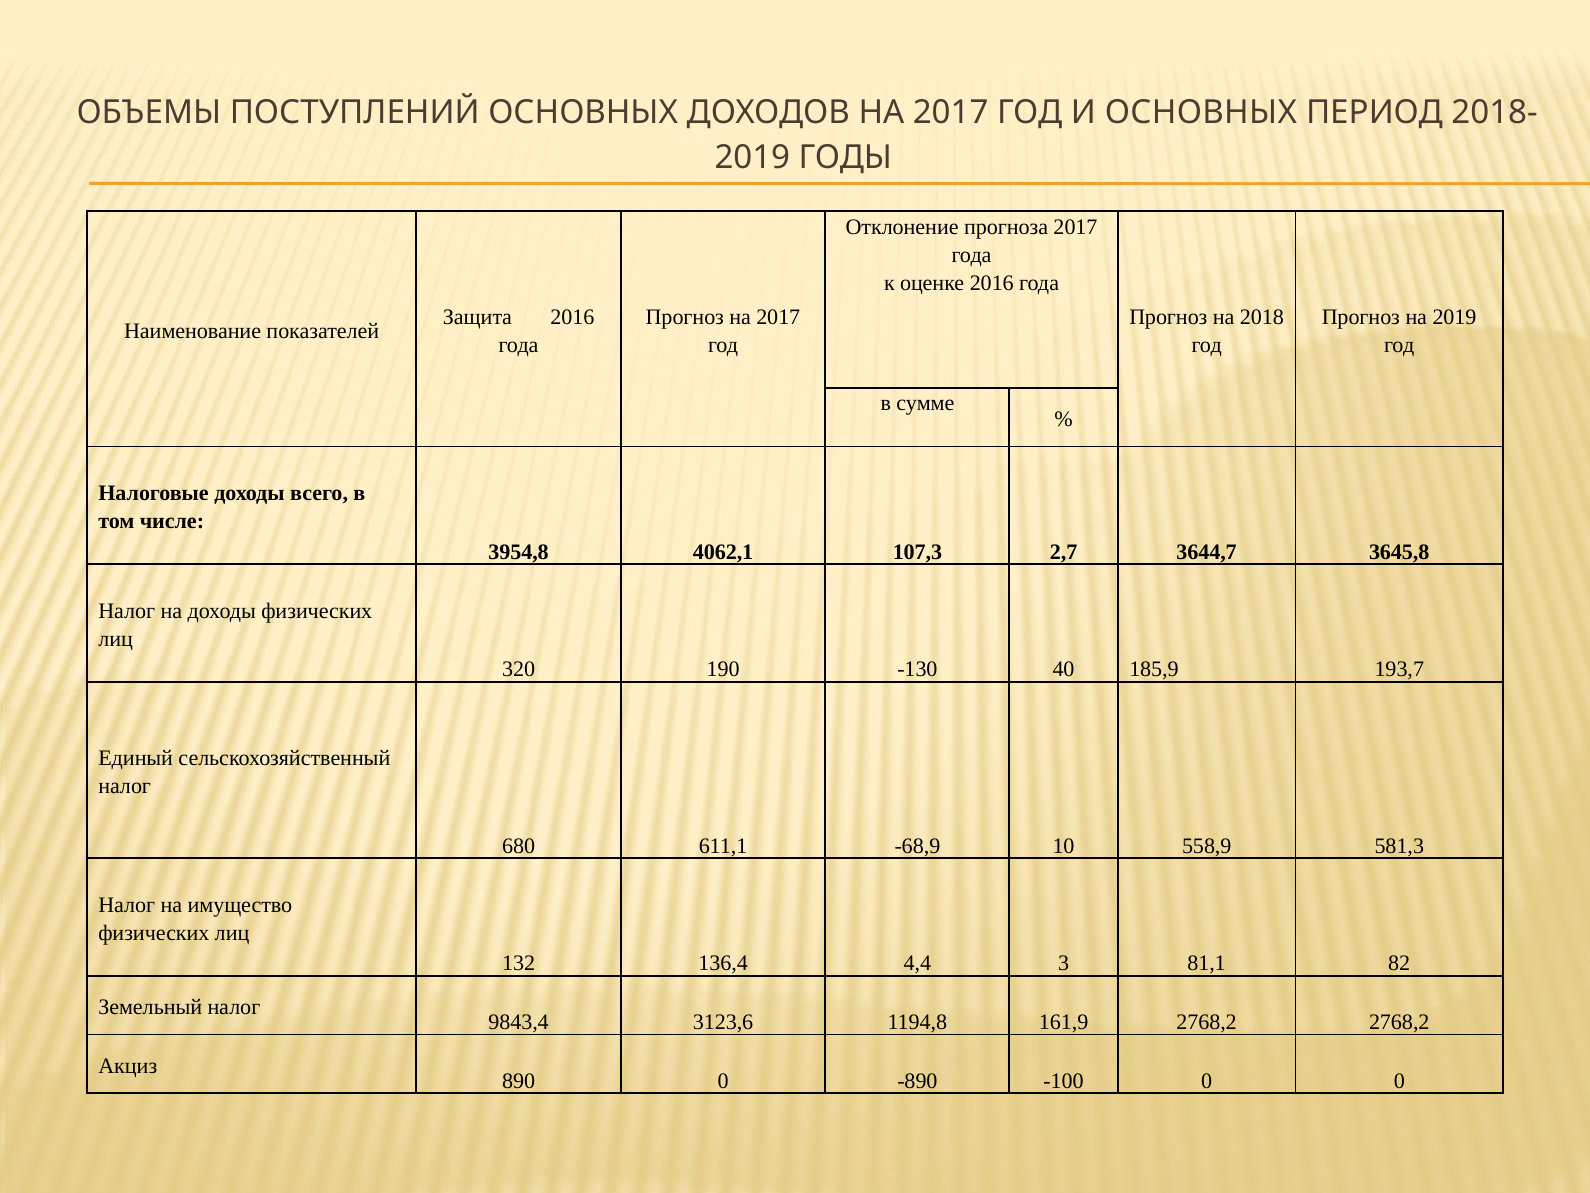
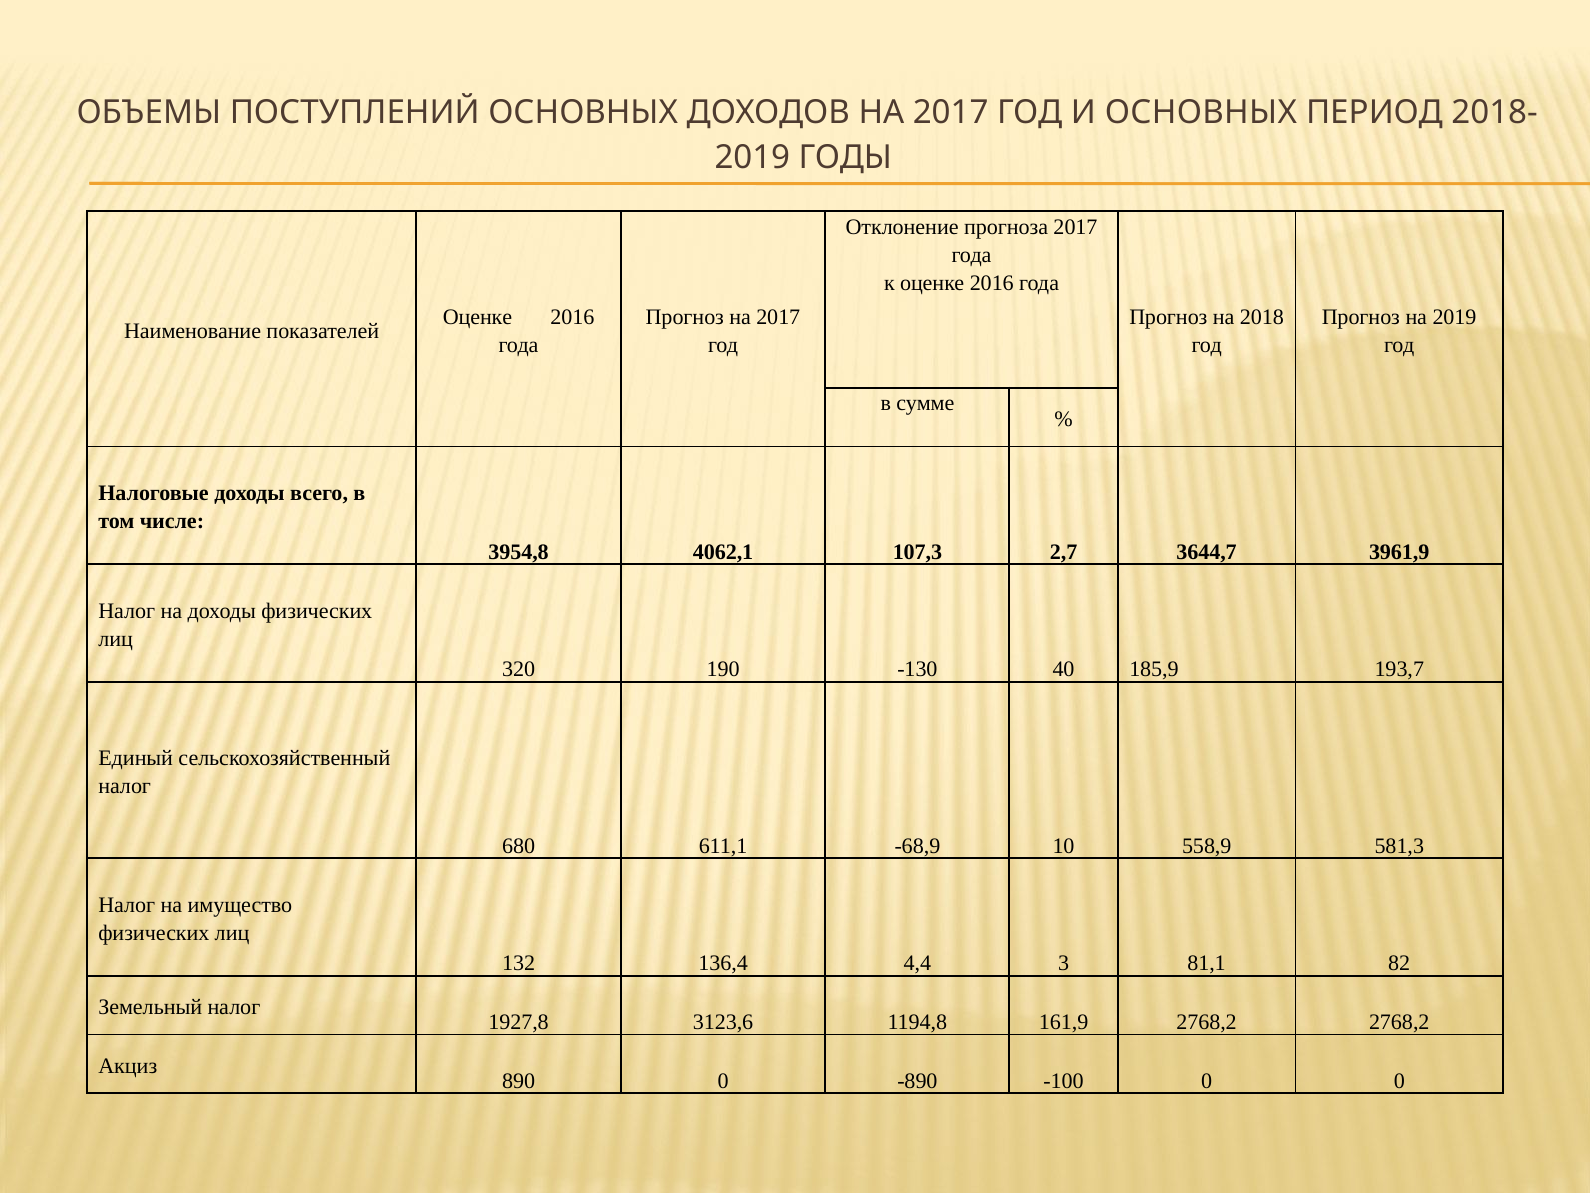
Защита: Защита -> Оценке (477, 317)
3645,8: 3645,8 -> 3961,9 (1399, 552)
9843,4: 9843,4 -> 1927,8 (519, 1022)
